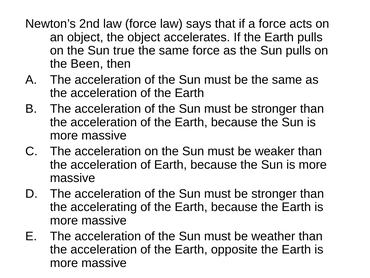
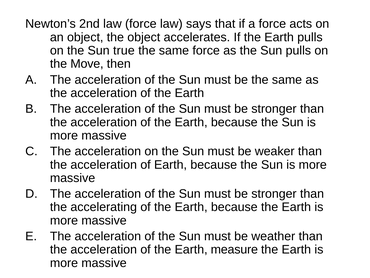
Been: Been -> Move (87, 64)
opposite: opposite -> measure (234, 249)
